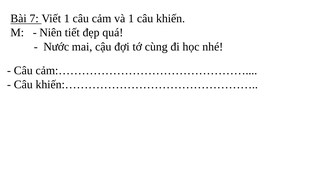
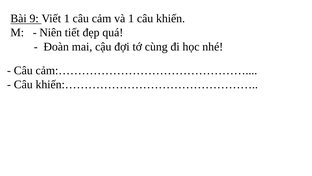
7: 7 -> 9 (34, 18)
Nước: Nước -> Đoàn (56, 47)
